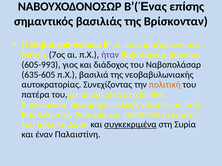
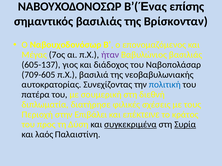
605-993: 605-993 -> 605-137 (41, 65)
635-605: 635-605 -> 709-605 (38, 75)
πολιτική colour: orange -> blue (165, 85)
Βασιλέα: Βασιλέα -> Περιοχή (37, 115)
Ασσυρία: Ασσυρία -> Επιβάλει (91, 115)
Συρία underline: none -> present (185, 125)
έναν: έναν -> λαός (44, 135)
